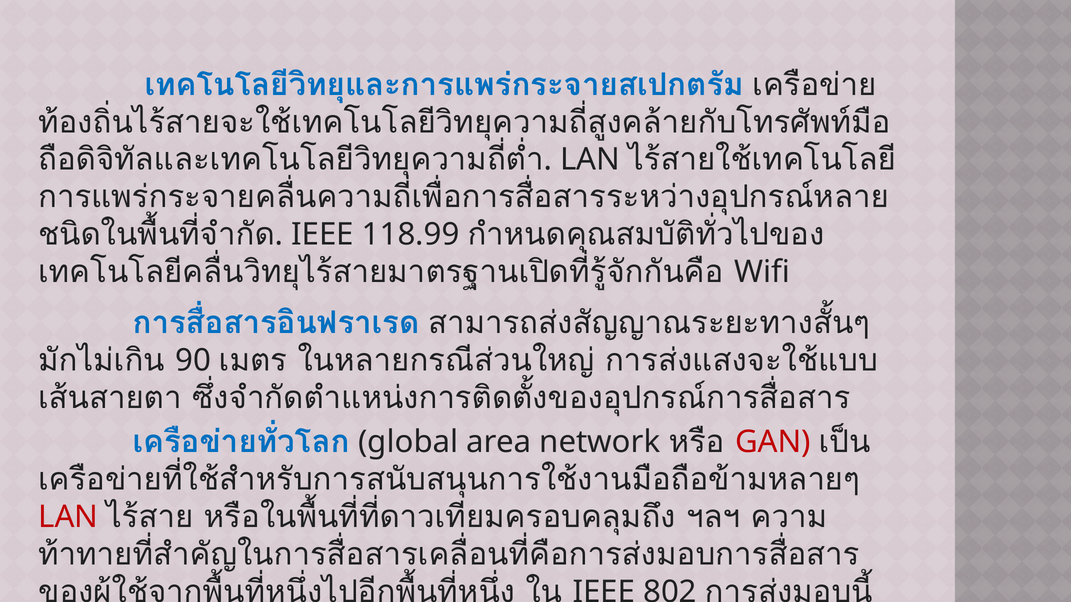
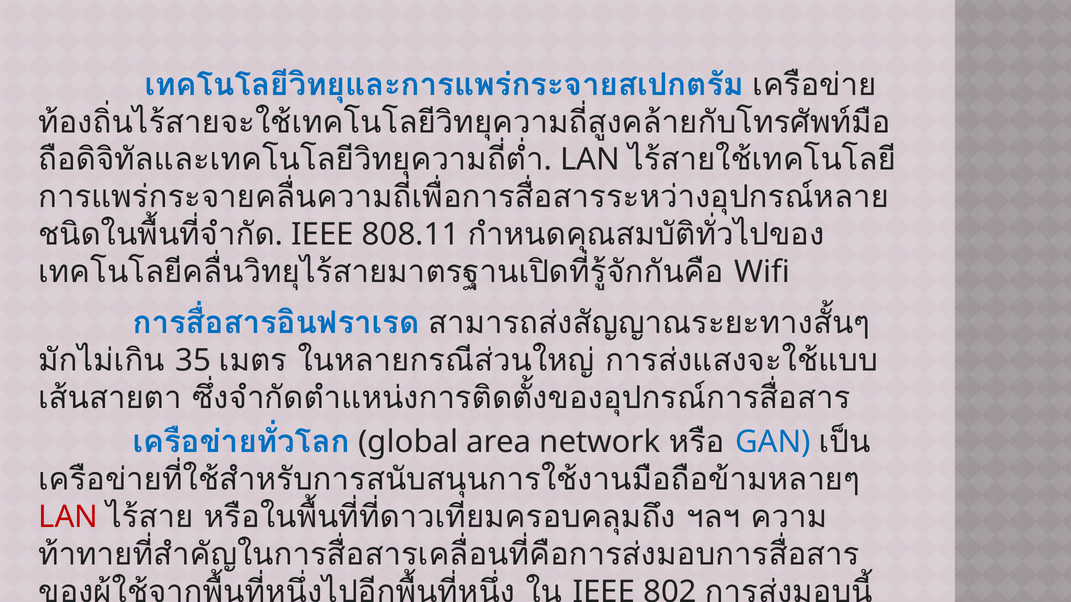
118.99: 118.99 -> 808.11 (411, 235)
90: 90 -> 35 (193, 361)
GAN colour: red -> blue (773, 442)
